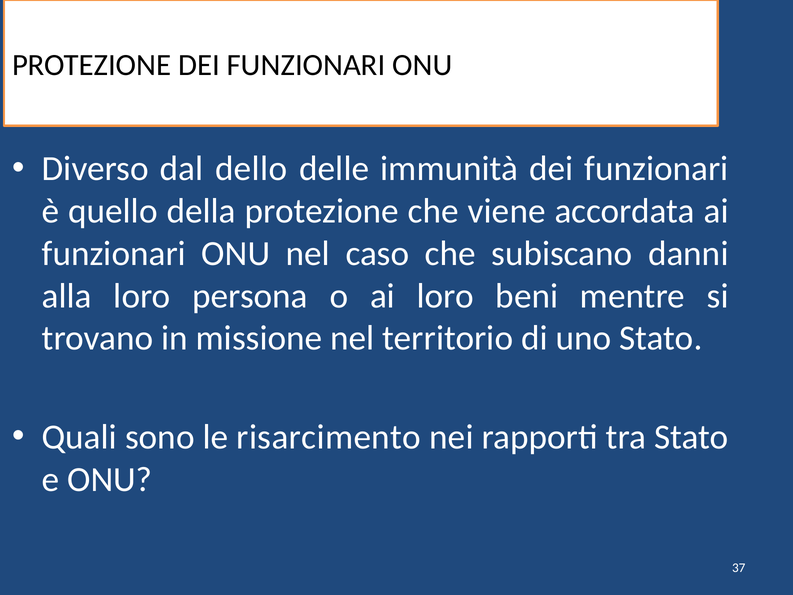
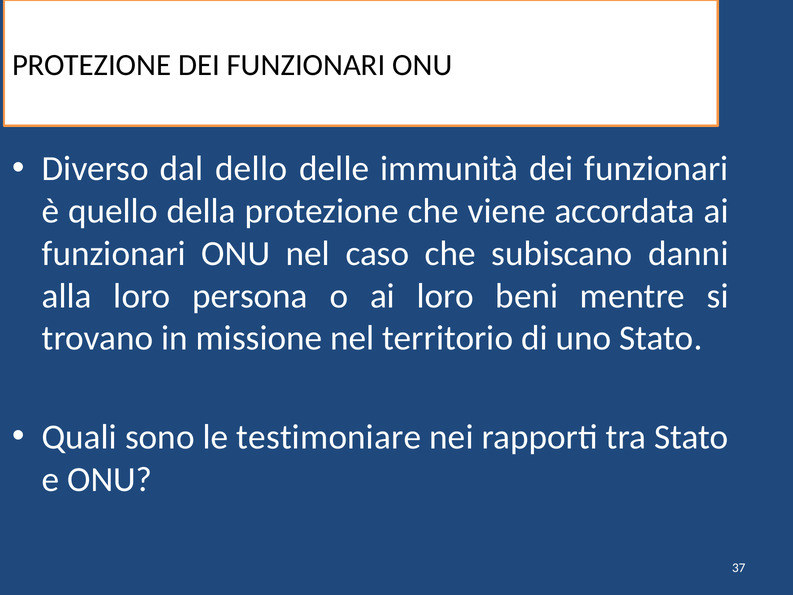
risarcimento: risarcimento -> testimoniare (329, 437)
